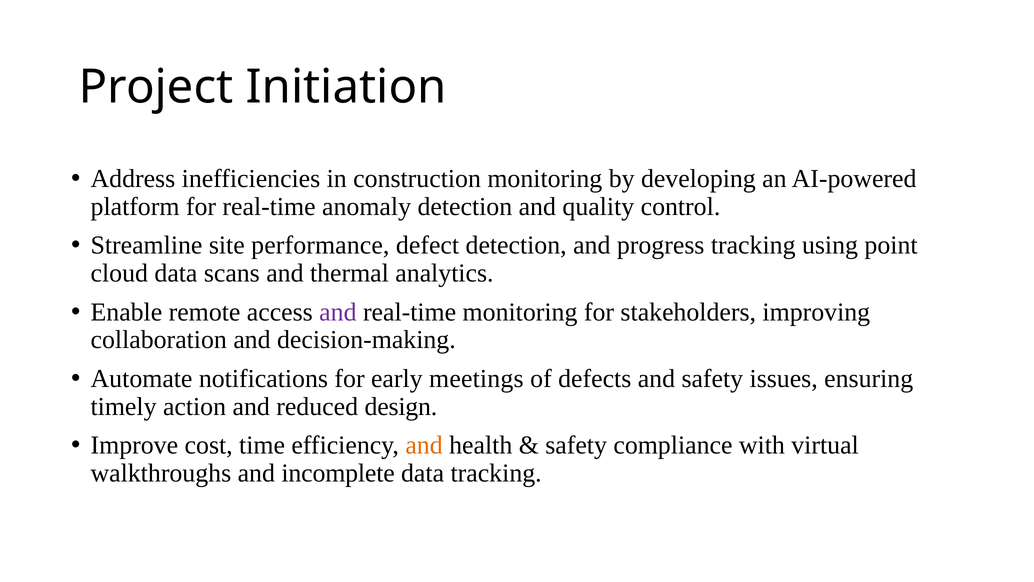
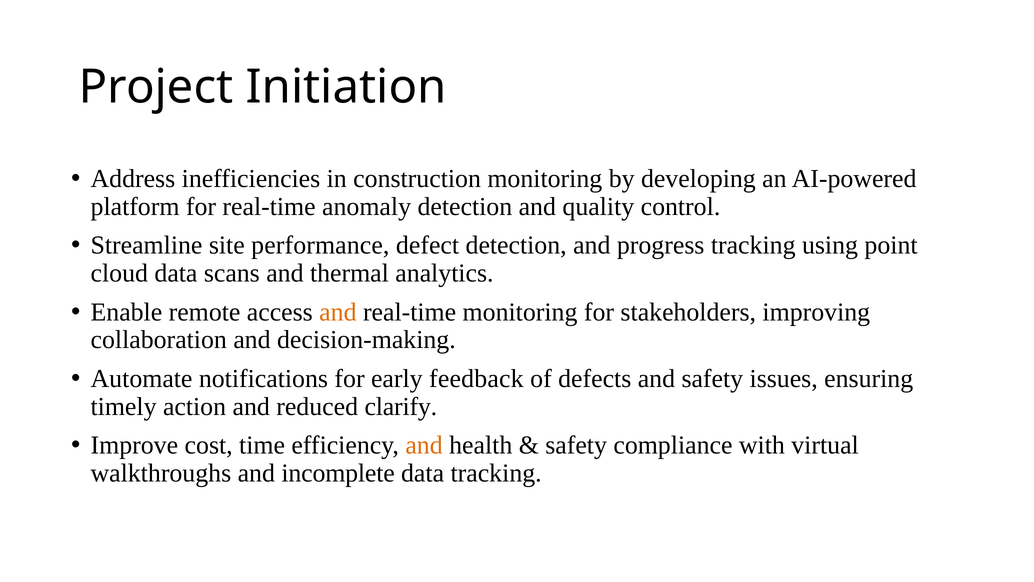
and colour: purple -> orange (338, 312)
meetings: meetings -> feedback (476, 378)
design: design -> clarify (401, 406)
